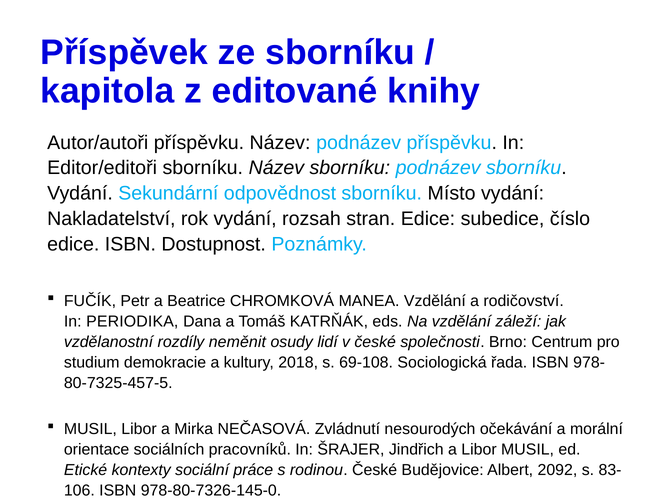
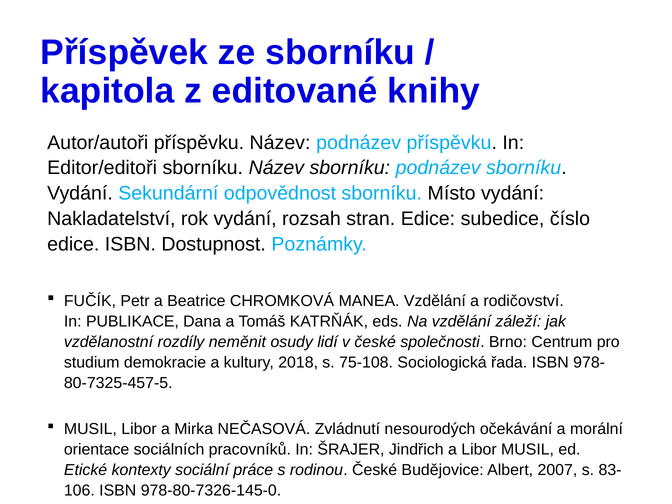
PERIODIKA: PERIODIKA -> PUBLIKACE (132, 322)
69-108: 69-108 -> 75-108 (366, 363)
2092: 2092 -> 2007 (557, 470)
